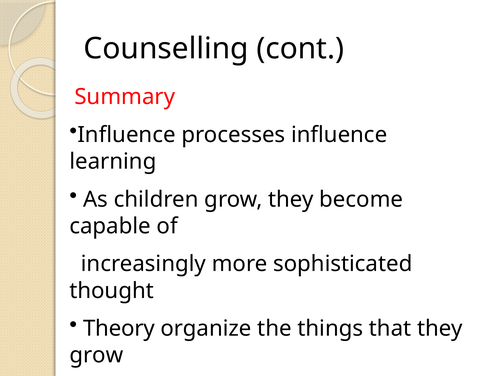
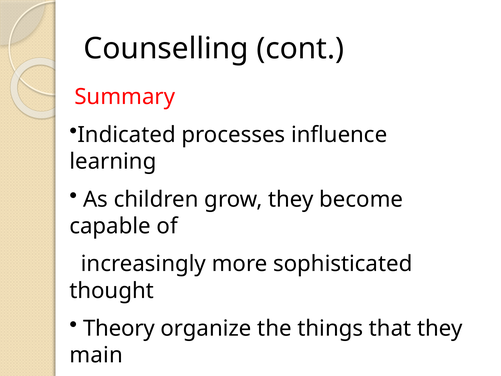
Influence: Influence -> Indicated (127, 135)
grow: grow -> main (96, 355)
